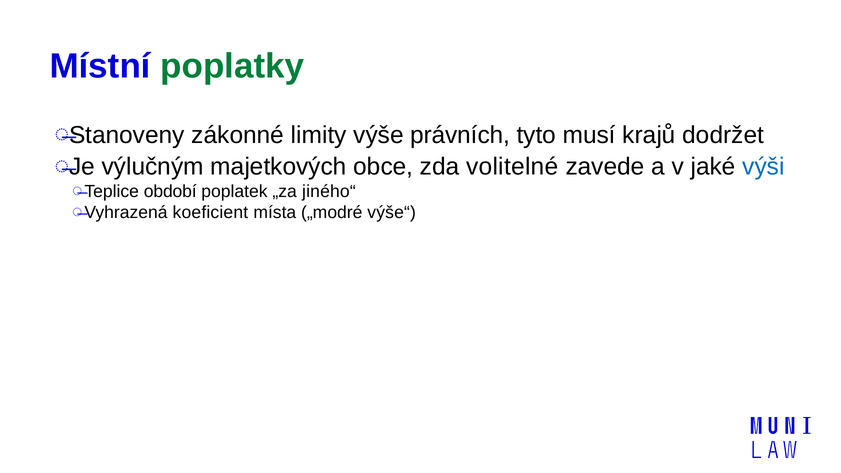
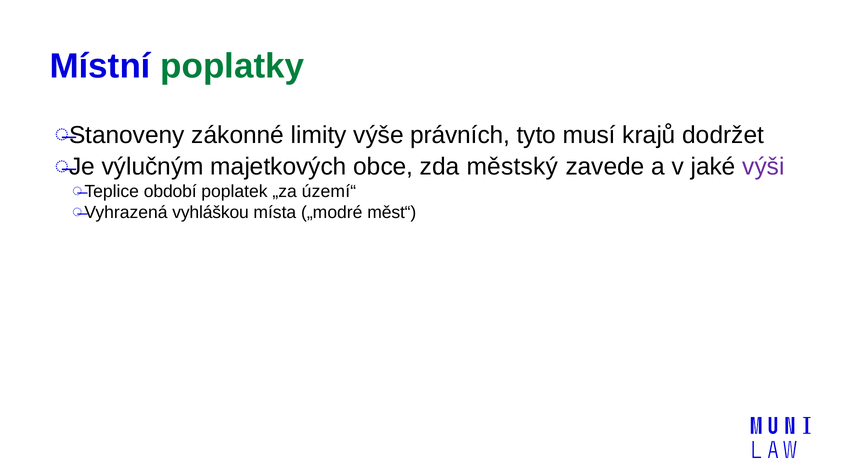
volitelné: volitelné -> městský (512, 167)
výši colour: blue -> purple (763, 167)
jiného“: jiného“ -> území“ (329, 192)
koeficient: koeficient -> vyhláškou (211, 213)
výše“: výše“ -> měst“ (392, 213)
